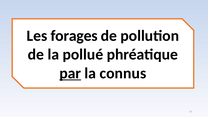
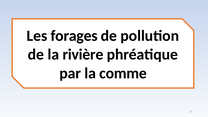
pollué: pollué -> rivière (83, 55)
par underline: present -> none (70, 73)
connus: connus -> comme (123, 73)
